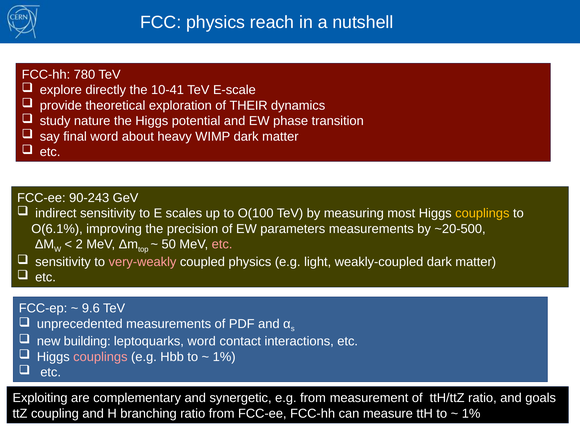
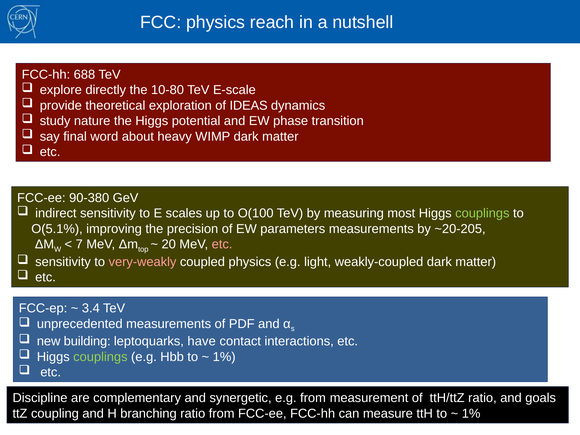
780: 780 -> 688 (84, 75)
10-41: 10-41 -> 10-80 (168, 90)
THEIR: THEIR -> IDEAS (249, 106)
90-243: 90-243 -> 90-380 (89, 198)
couplings colour: yellow -> light green (482, 213)
O(6.1%: O(6.1% -> O(5.1% (57, 229)
~20-500: ~20-500 -> ~20-205 (460, 229)
2: 2 -> 7 (79, 244)
50: 50 -> 20 (169, 244)
9.6: 9.6 -> 3.4 (91, 308)
leptoquarks word: word -> have (202, 341)
couplings colour: pink -> light green (100, 357)
Exploiting: Exploiting -> Discipline (40, 398)
